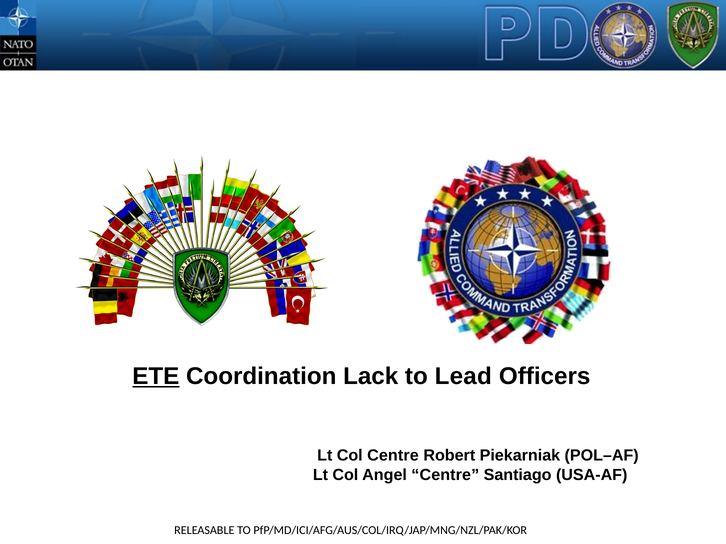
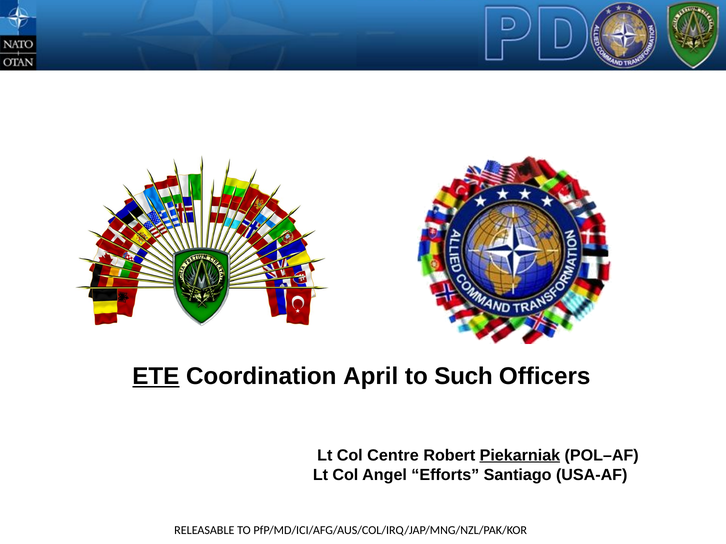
Lack: Lack -> April (371, 377)
Lead: Lead -> Such (463, 377)
Piekarniak underline: none -> present (520, 456)
Angel Centre: Centre -> Efforts (445, 475)
